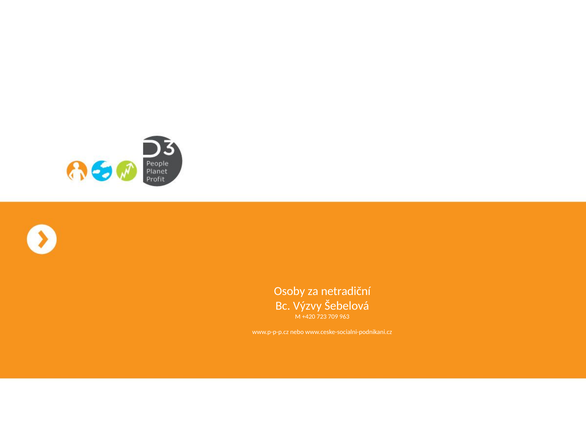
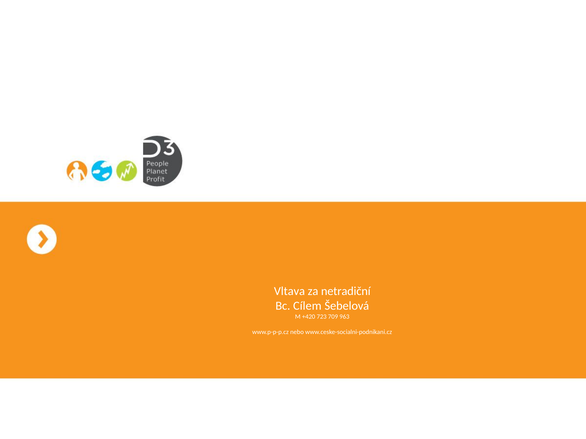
Osoby: Osoby -> Vltava (289, 291)
Výzvy: Výzvy -> Cílem (307, 306)
